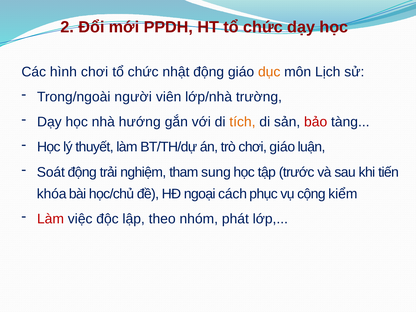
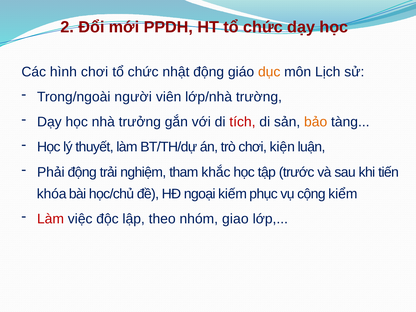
hướng: hướng -> trưởng (140, 122)
tích colour: orange -> red (242, 122)
bảo colour: red -> orange (316, 122)
chơi giáo: giáo -> kiện (282, 147)
Soát: Soát -> Phải (51, 172)
sung: sung -> khắc (216, 172)
cách: cách -> kiếm (233, 194)
phát: phát -> giao (235, 219)
